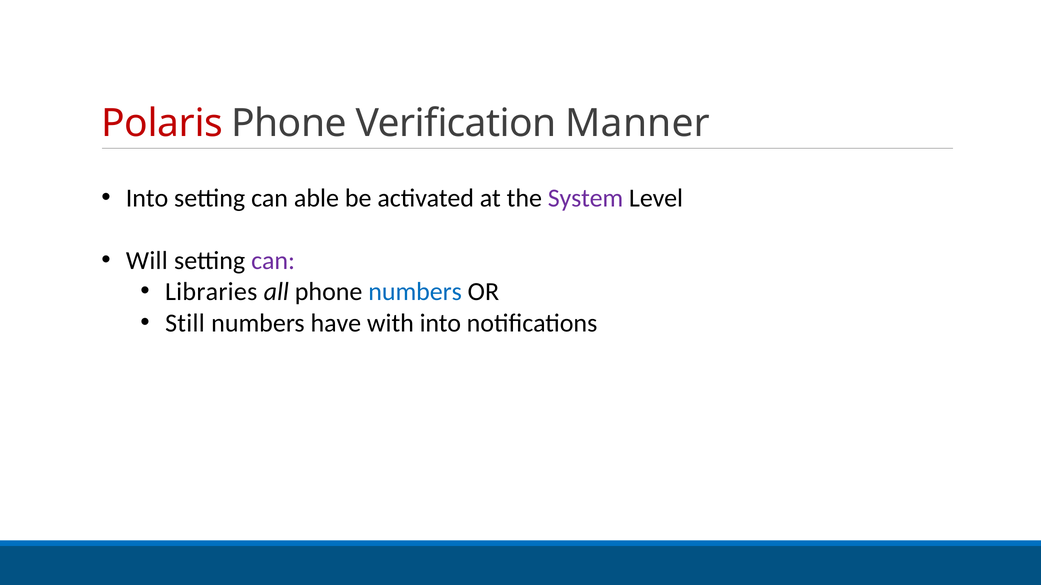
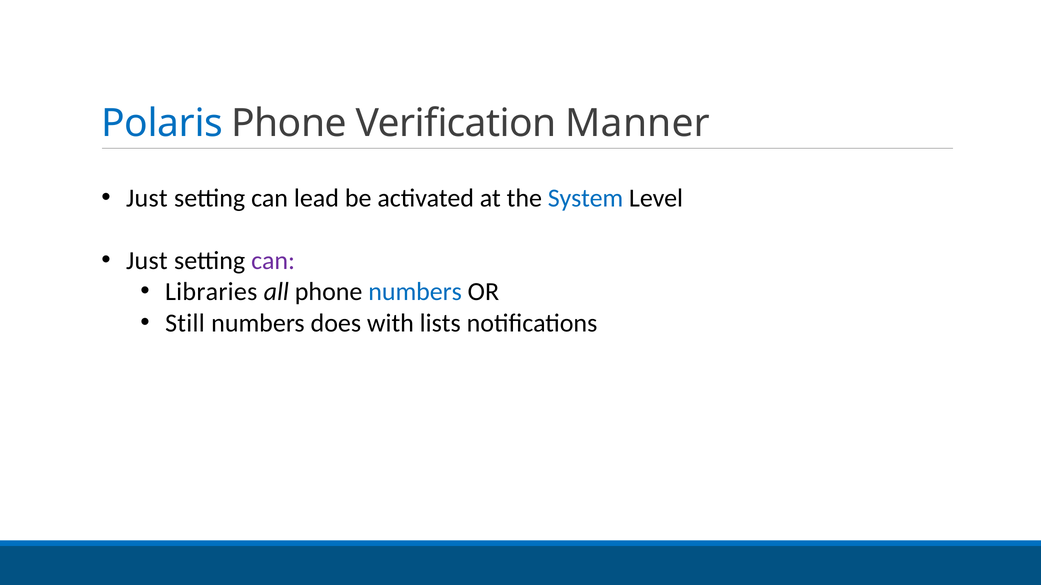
Polaris colour: red -> blue (162, 124)
Into: Into -> Just (147, 198)
able: able -> lead (316, 198)
System colour: purple -> blue (586, 198)
Will: Will -> Just (147, 261)
have: have -> does (336, 323)
with into: into -> lists (440, 323)
